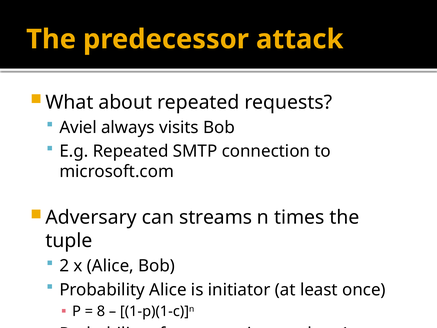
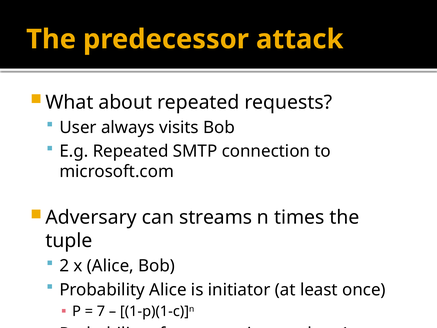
Aviel: Aviel -> User (78, 127)
8: 8 -> 7 (101, 311)
